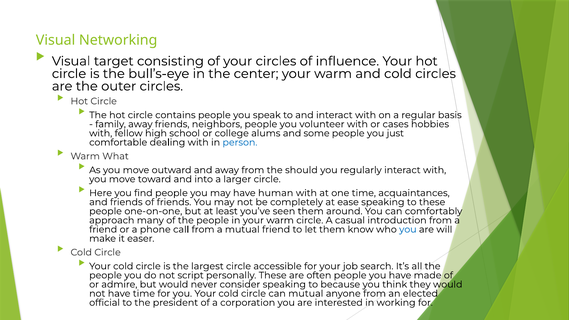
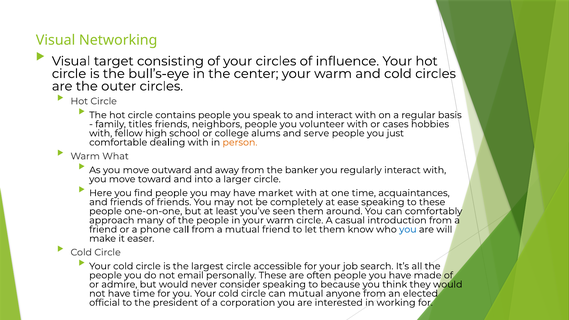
family away: away -> titles (140, 124)
some: some -> serve (316, 133)
person colour: blue -> orange (240, 142)
should: should -> banker (302, 170)
human: human -> market (276, 193)
script: script -> email (191, 275)
